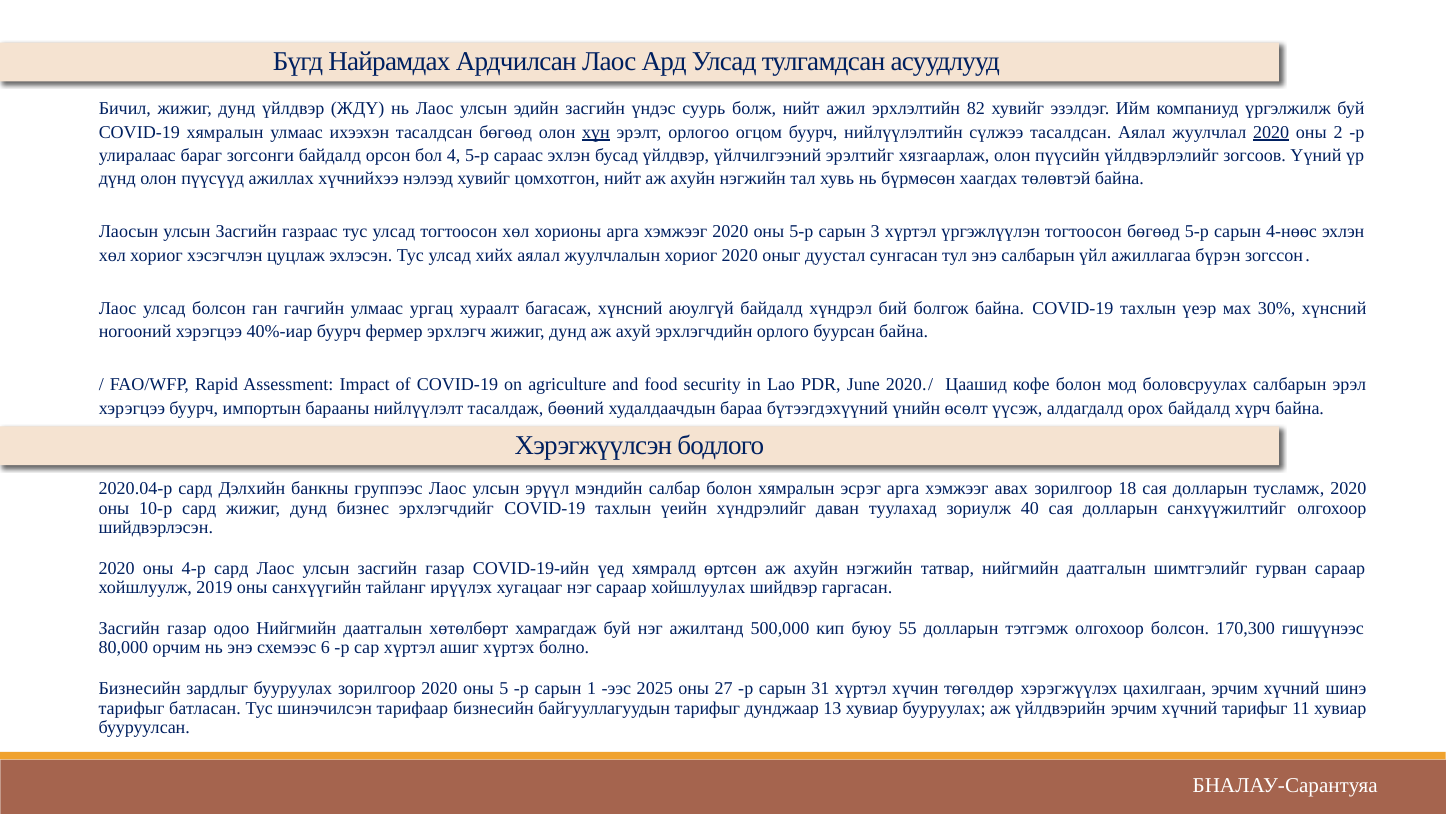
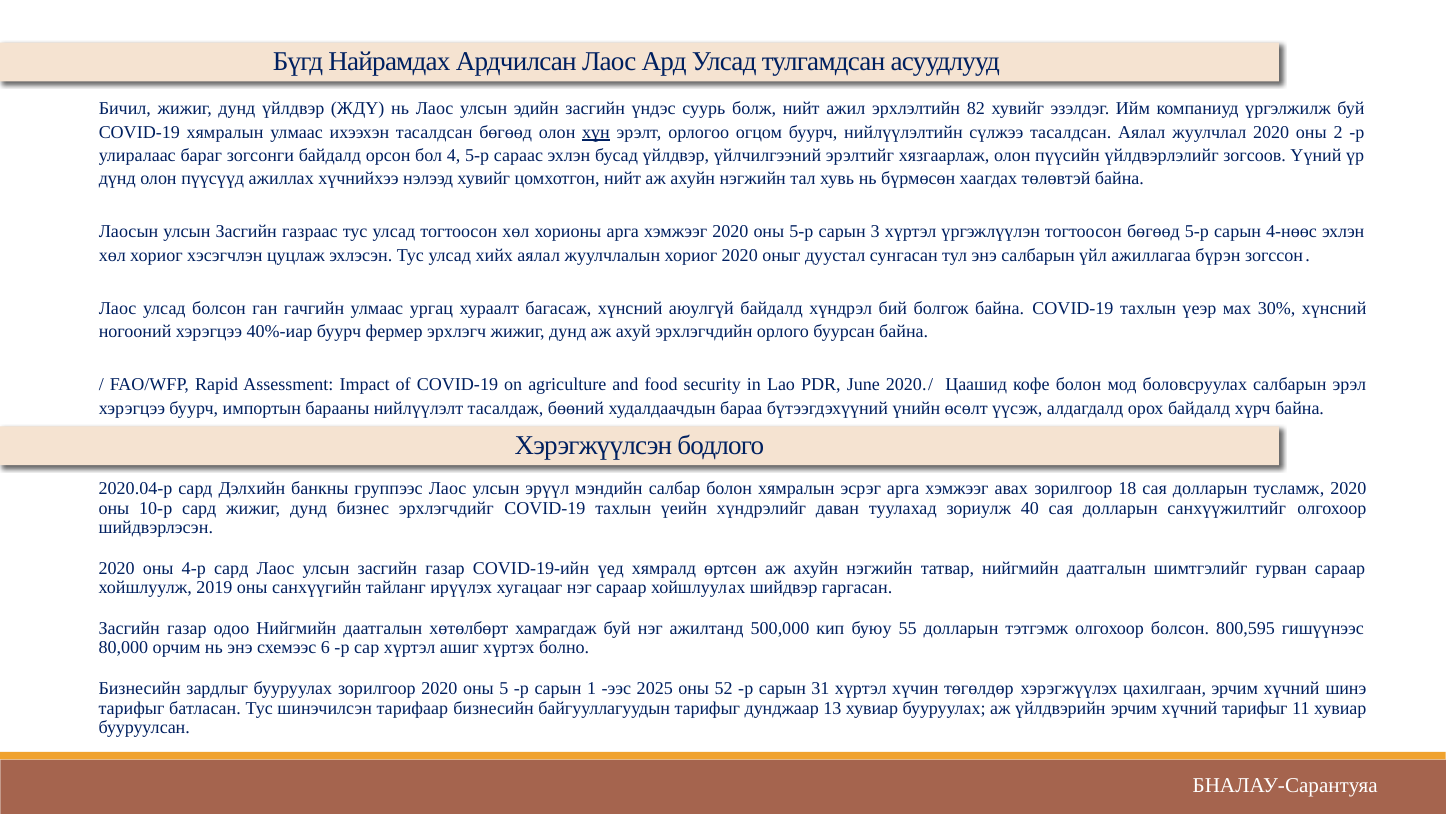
2020 underline: present -> none (1271, 132)
170,300: 170,300 -> 800,595 (1246, 628)
27: 27 -> 52 (724, 688)
